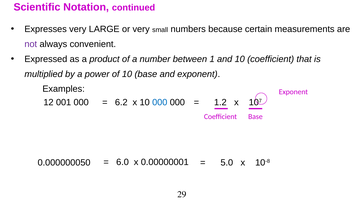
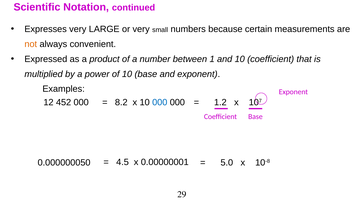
not colour: purple -> orange (31, 44)
001: 001 -> 452 (64, 102)
6.2: 6.2 -> 8.2 (121, 102)
6.0: 6.0 -> 4.5 (123, 162)
